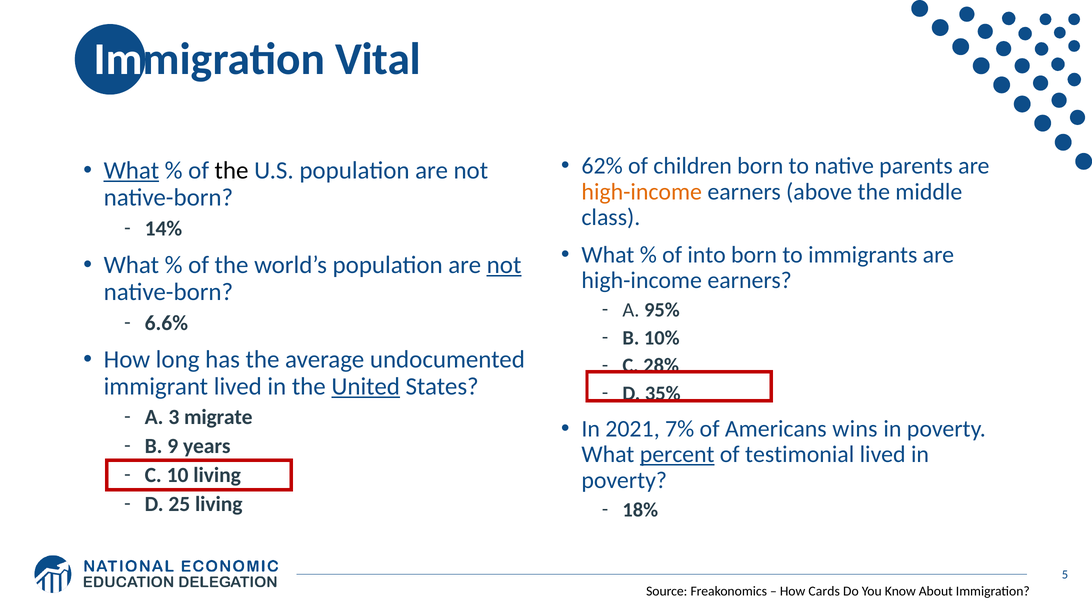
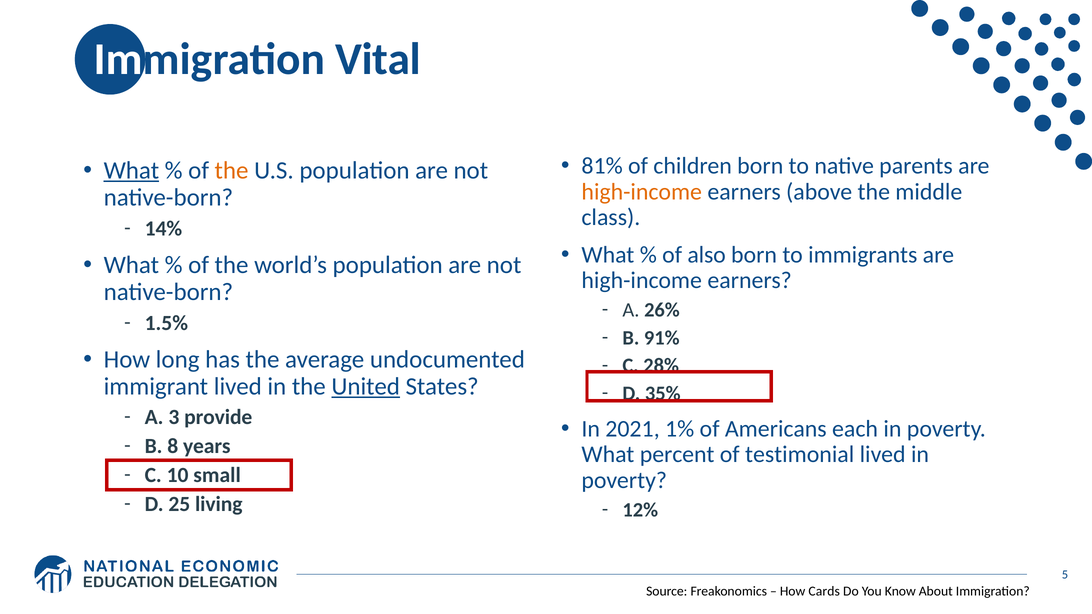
62%: 62% -> 81% (602, 166)
the colour: black -> orange (232, 171)
into: into -> also (707, 255)
not underline: present -> none (504, 265)
95%: 95% -> 26% (662, 310)
6.6%: 6.6% -> 1.5% (166, 323)
10%: 10% -> 91% (662, 338)
migrate: migrate -> provide (218, 417)
7%: 7% -> 1% (680, 429)
wins: wins -> each (855, 429)
9: 9 -> 8 (173, 446)
percent underline: present -> none (677, 455)
10 living: living -> small (217, 475)
18%: 18% -> 12% (640, 510)
